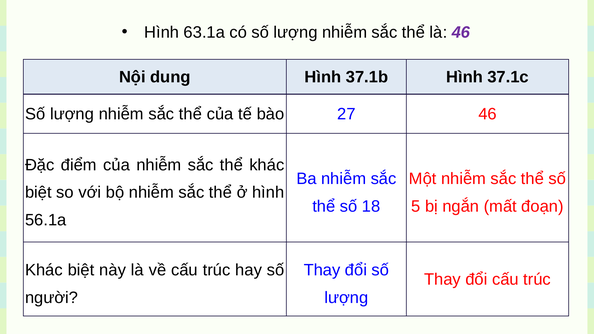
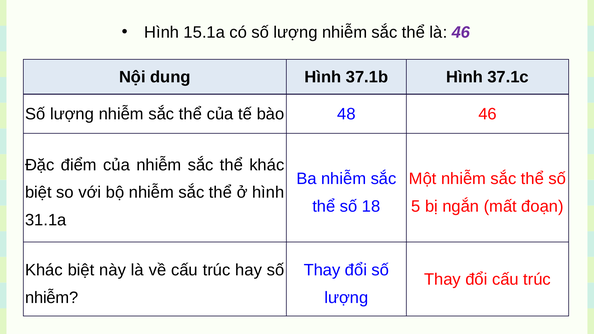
63.1a: 63.1a -> 15.1a (204, 32)
27: 27 -> 48 (346, 114)
56.1a: 56.1a -> 31.1a (46, 220)
người: người -> nhiễm (52, 298)
